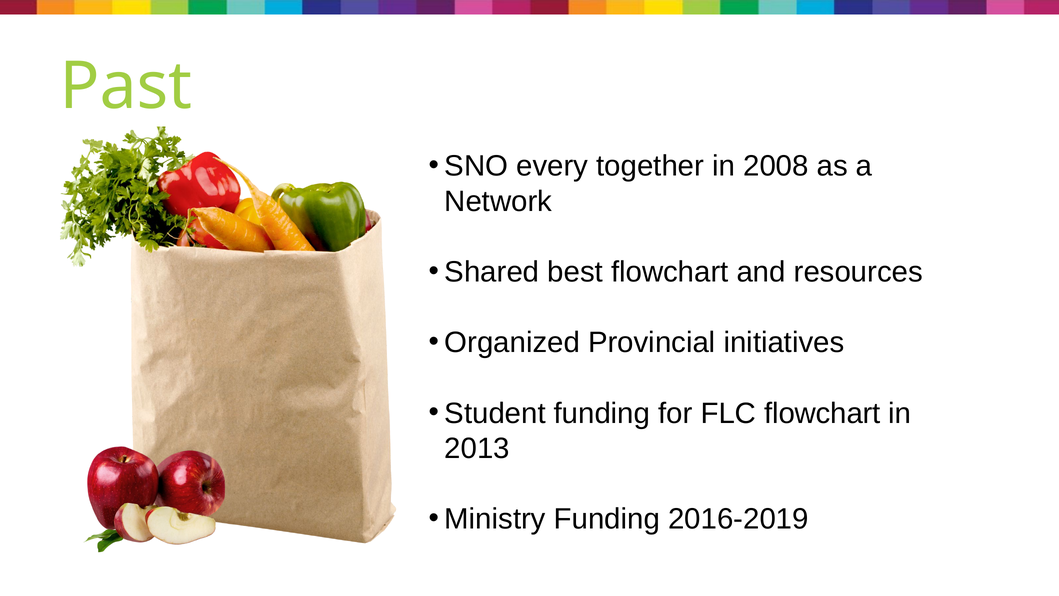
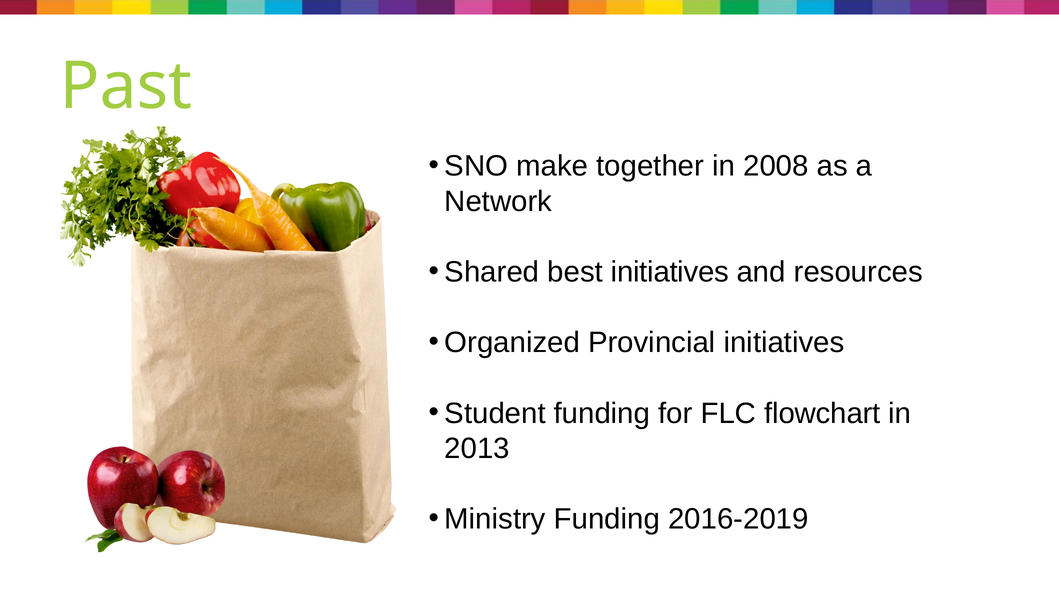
every: every -> make (552, 166)
best flowchart: flowchart -> initiatives (670, 272)
